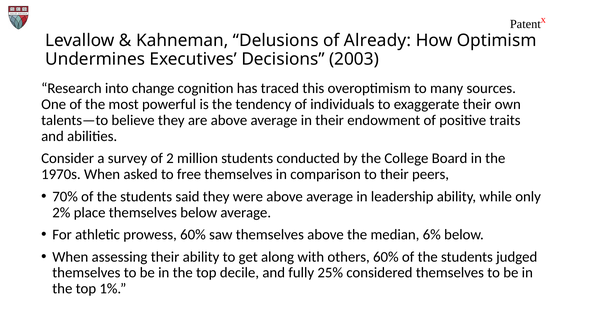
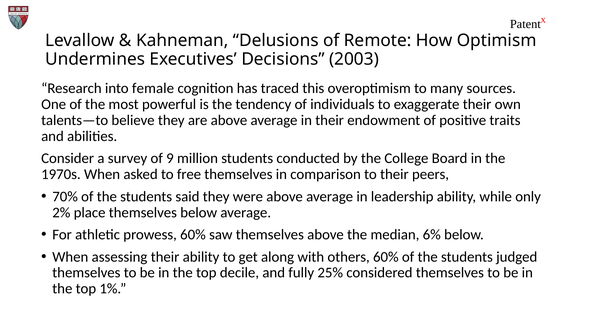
Already: Already -> Remote (378, 40)
change: change -> female (153, 88)
2: 2 -> 9 (170, 158)
